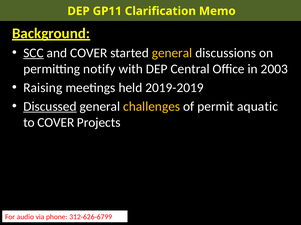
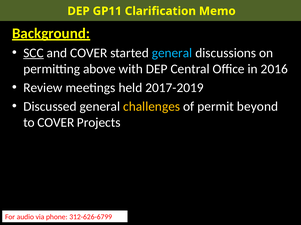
general colour: yellow -> light blue (172, 53)
notify: notify -> above (100, 69)
2003: 2003 -> 2016 (274, 69)
Raising: Raising -> Review (43, 88)
2019-2019: 2019-2019 -> 2017-2019 (174, 88)
Discussed underline: present -> none (50, 107)
aquatic: aquatic -> beyond (258, 107)
